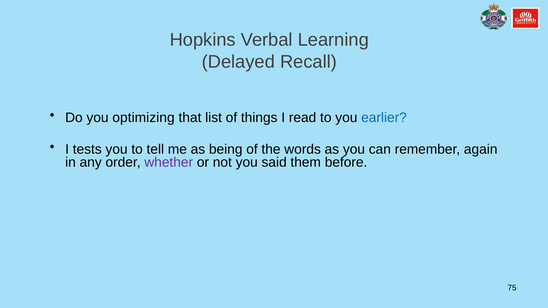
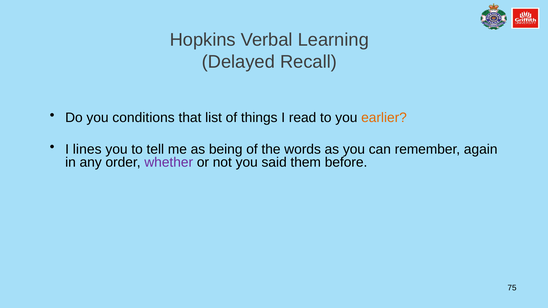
optimizing: optimizing -> conditions (144, 118)
earlier colour: blue -> orange (384, 118)
tests: tests -> lines (87, 149)
